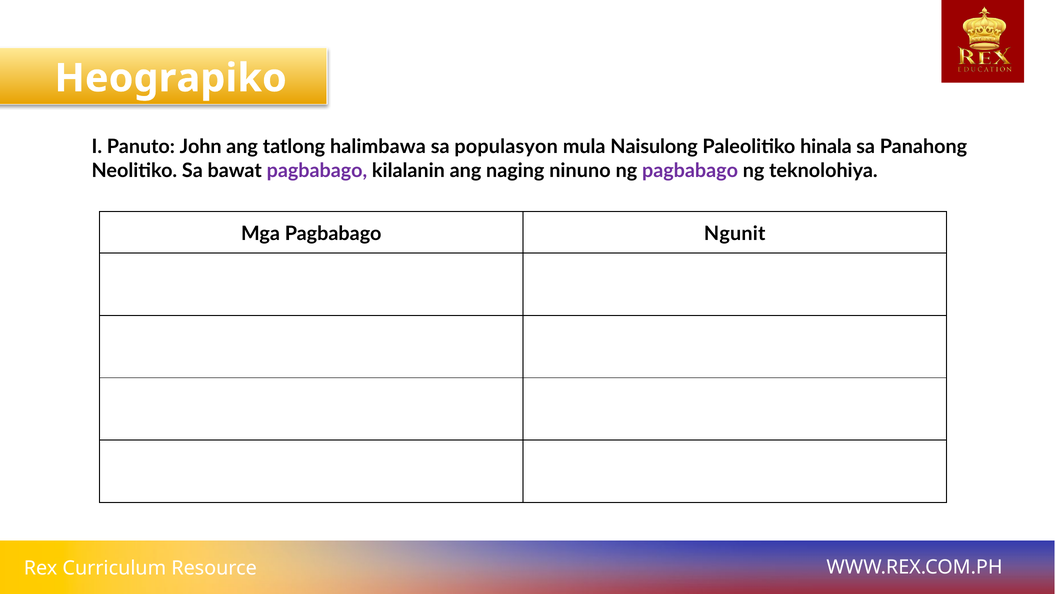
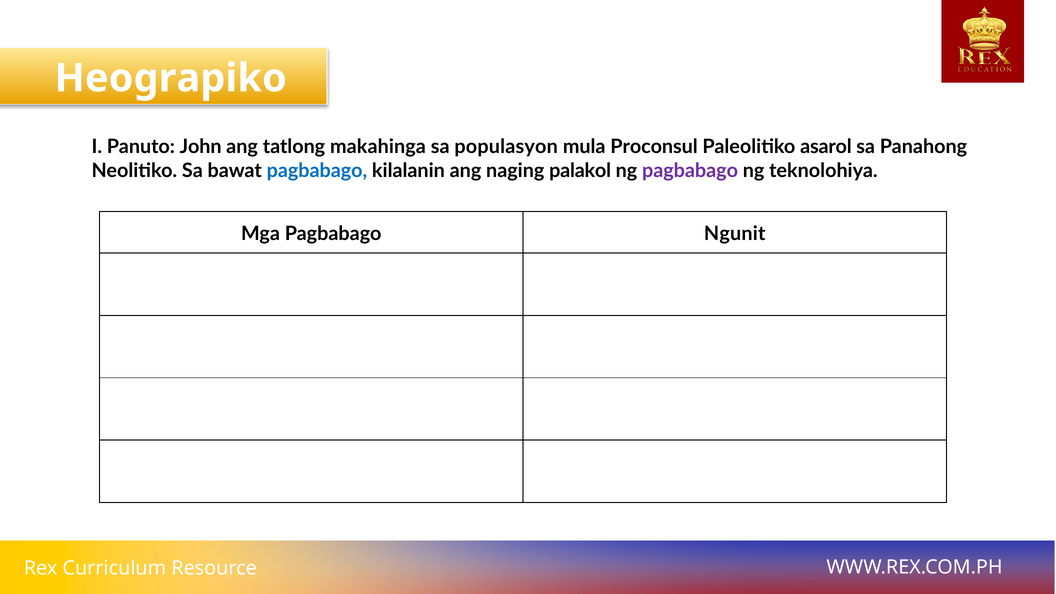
halimbawa: halimbawa -> makahinga (378, 147)
Naisulong: Naisulong -> Proconsul (654, 147)
hinala: hinala -> asarol (826, 147)
pagbabago colour: purple -> blue (317, 170)
ninuno: ninuno -> palakol (580, 170)
